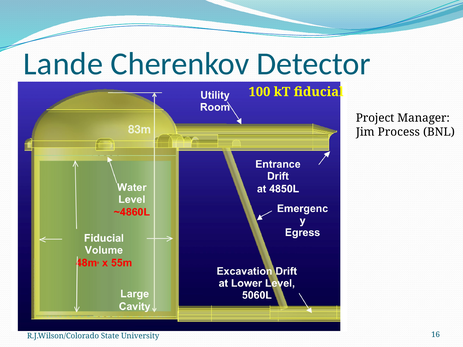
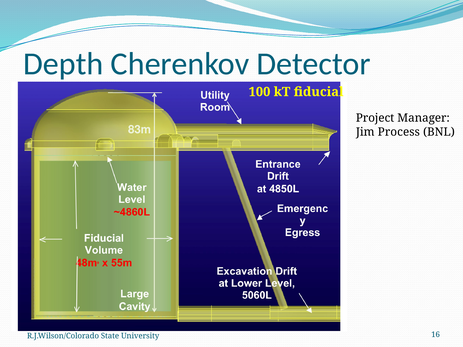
Lande: Lande -> Depth (63, 64)
